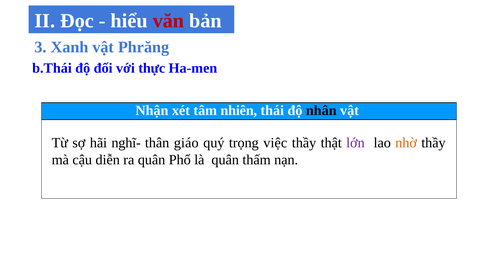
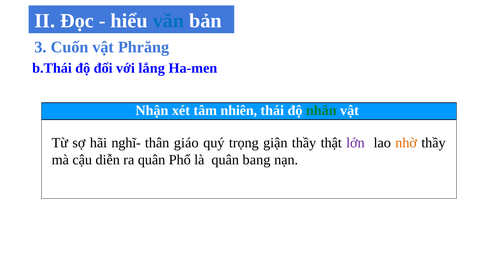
văn colour: red -> blue (168, 21)
Xanh: Xanh -> Cuốn (70, 47)
thực: thực -> lắng (152, 68)
nhân colour: black -> green (321, 110)
việc: việc -> giận (275, 143)
thấm: thấm -> bang (257, 160)
